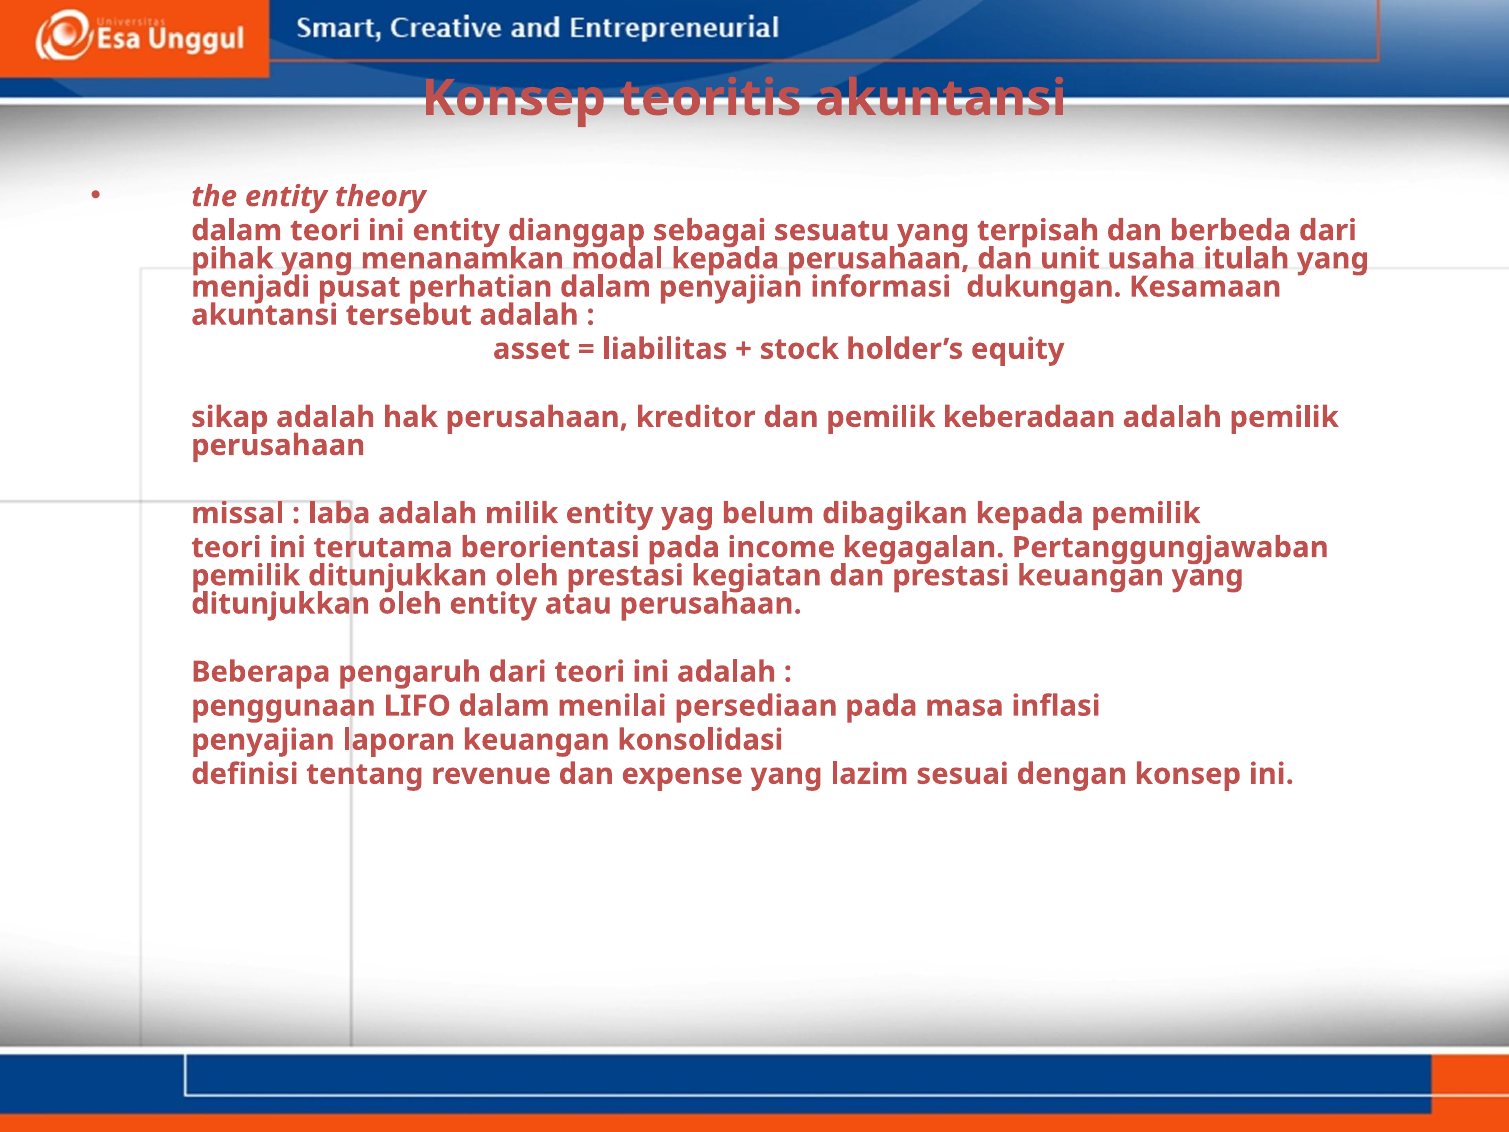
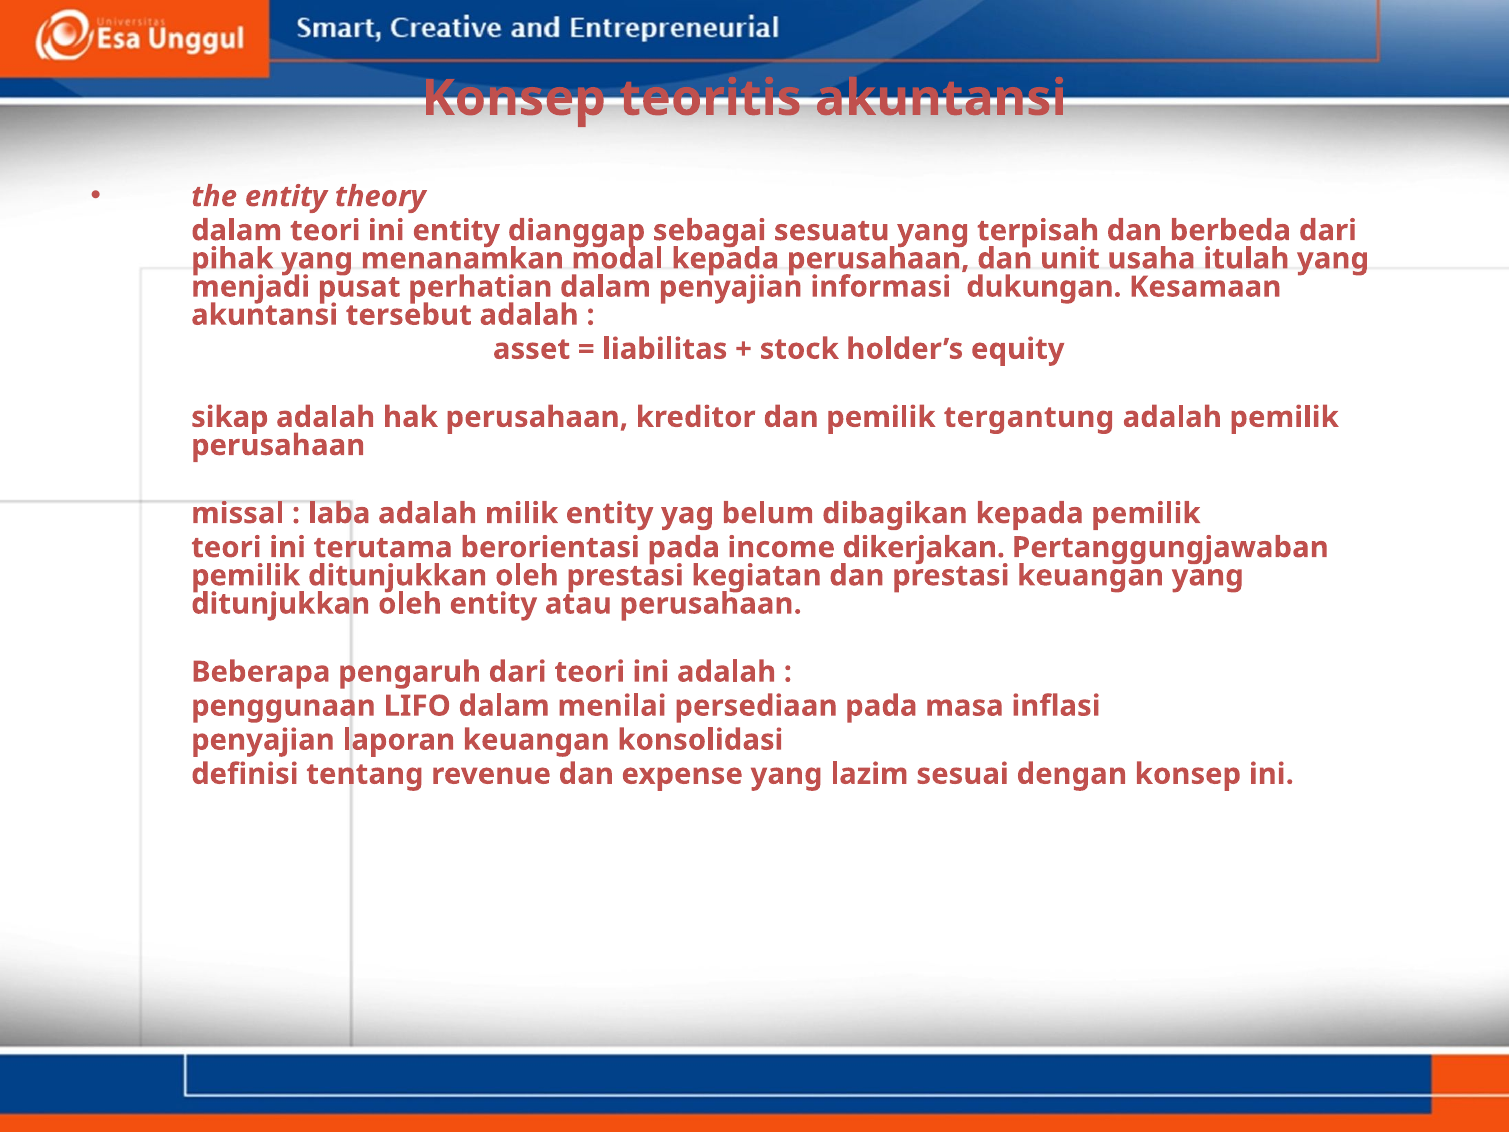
keberadaan: keberadaan -> tergantung (1029, 417)
kegagalan: kegagalan -> dikerjakan (924, 547)
